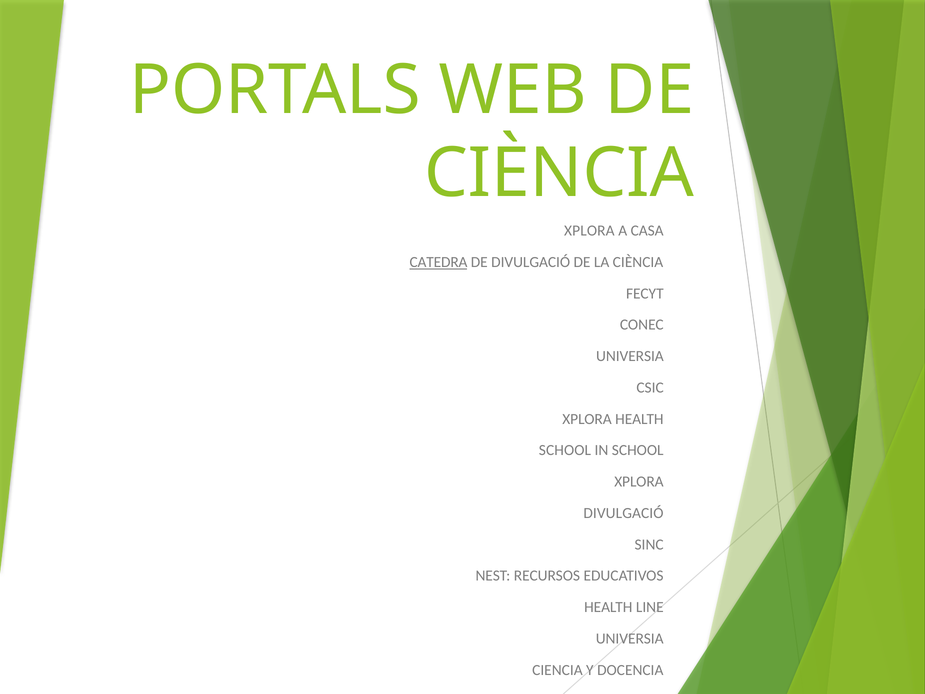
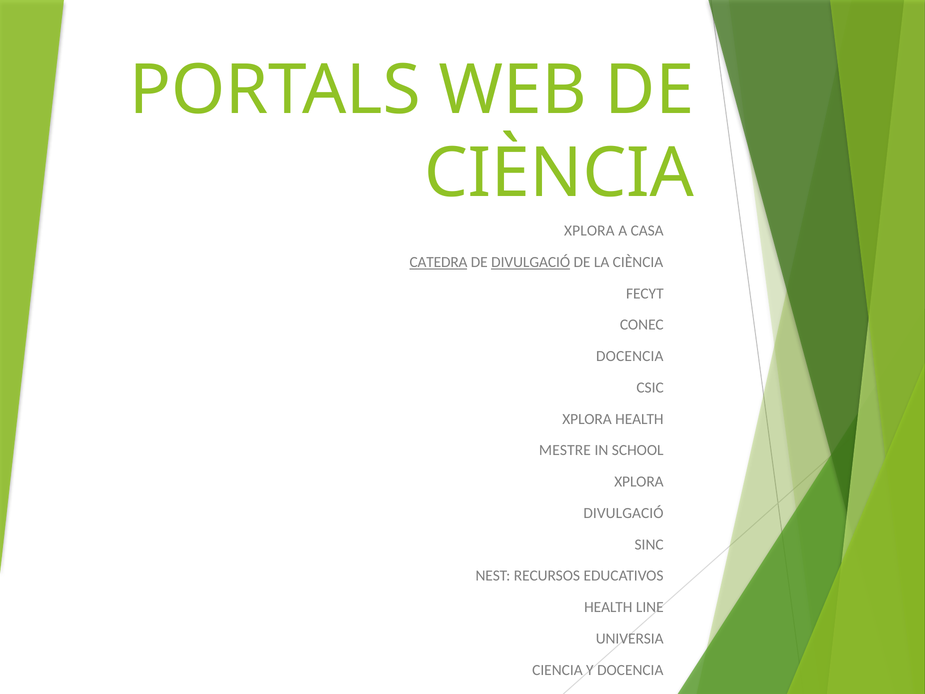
DIVULGACIÓ underline: none -> present (531, 262)
UNIVERSIA: UNIVERSIA -> DOCENCIA (630, 356)
SCHOOL: SCHOOL -> MESTRE (565, 450)
